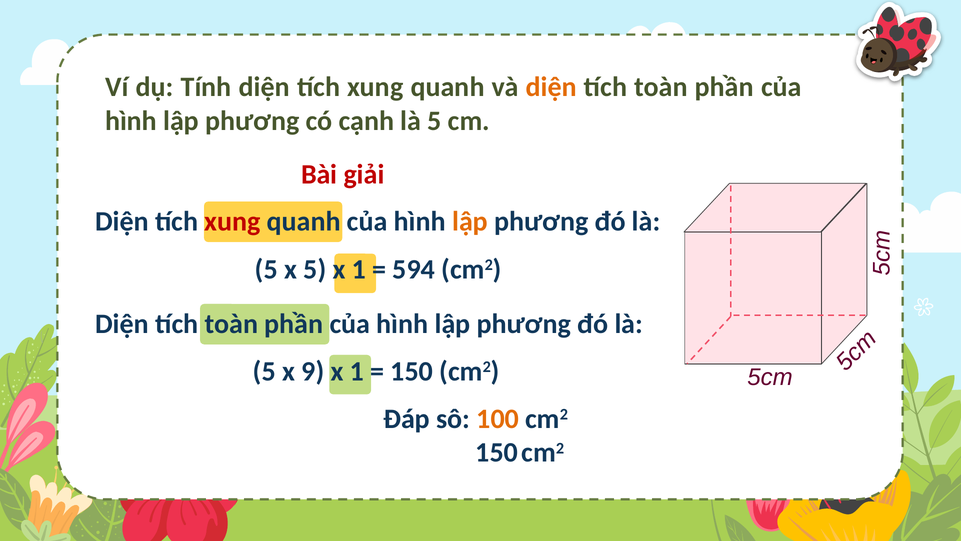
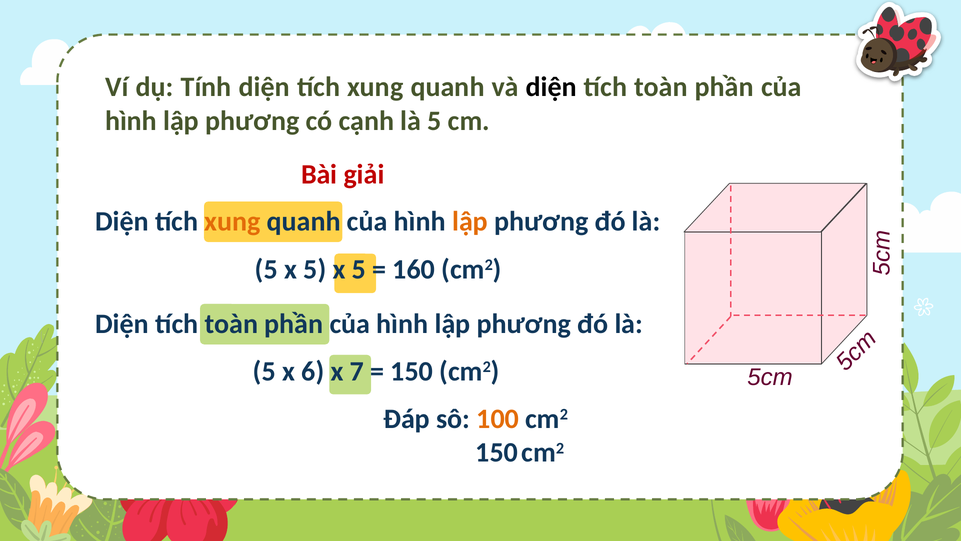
diện colour: orange -> black (551, 87)
xung colour: red -> orange (233, 221)
x 5 x 1: 1 -> 5 (359, 269)
594: 594 -> 160 (414, 269)
9: 9 -> 6 (313, 371)
1: 1 -> 7 (357, 371)
